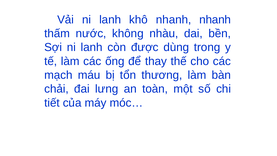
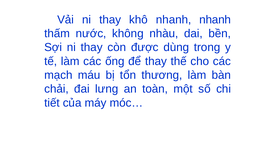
Vải ni lanh: lanh -> thay (110, 20)
Sợi ni lanh: lanh -> thay (92, 47)
